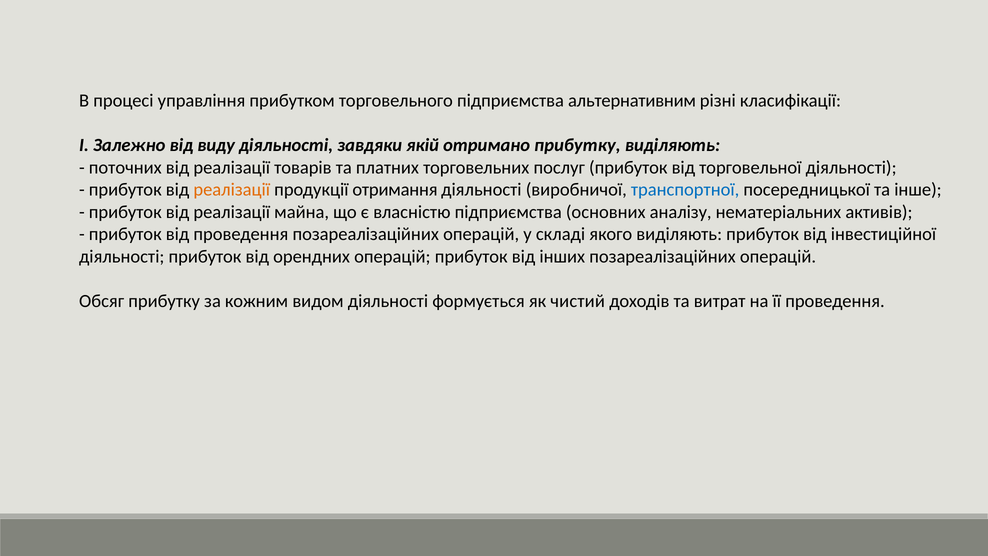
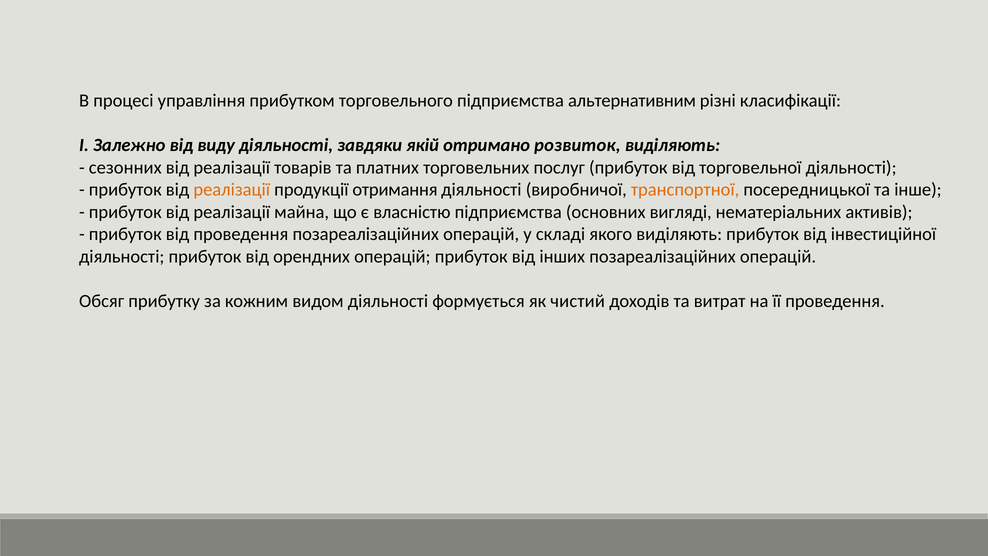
отримано прибутку: прибутку -> розвиток (577, 145)
поточних: поточних -> сезонних (125, 168)
транспортної colour: blue -> orange (685, 190)
аналізу: аналізу -> вигляді (681, 212)
